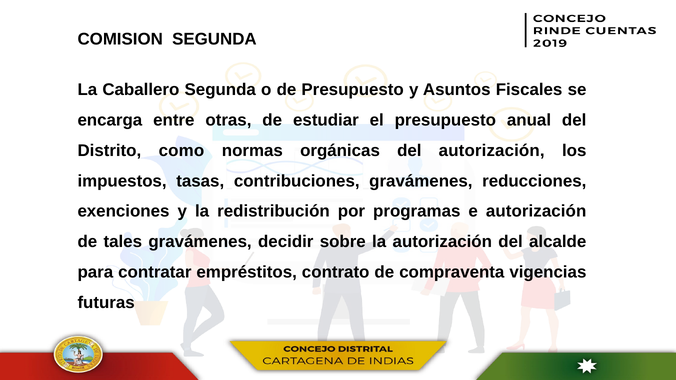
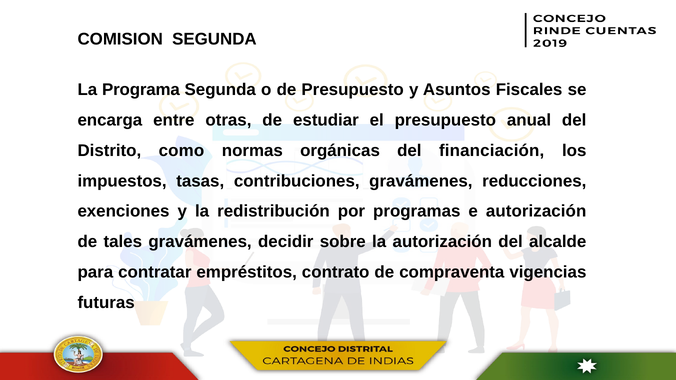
Caballero: Caballero -> Programa (141, 90)
del autorización: autorización -> financiación (492, 151)
